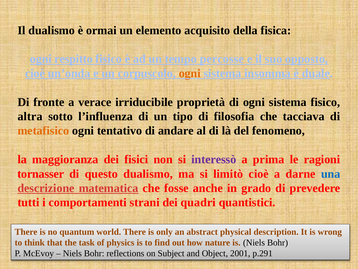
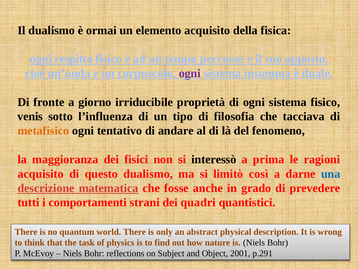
ogni colour: orange -> purple (190, 73)
verace: verace -> giorno (95, 102)
altra: altra -> venis (30, 116)
interessò colour: purple -> black (214, 159)
tornasser: tornasser -> acquisito (41, 173)
limitò cioè: cioè -> così (259, 173)
